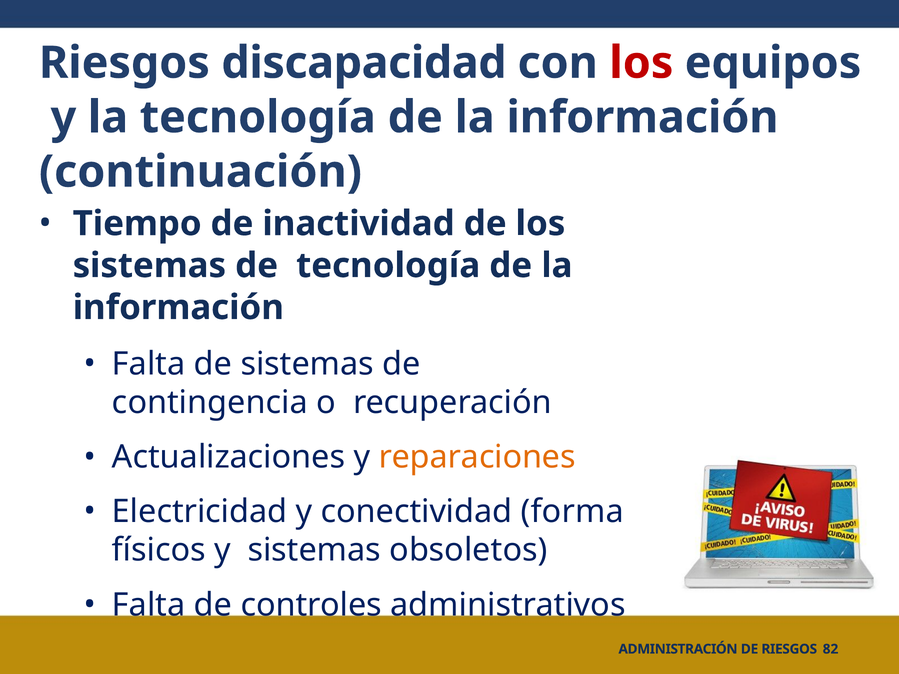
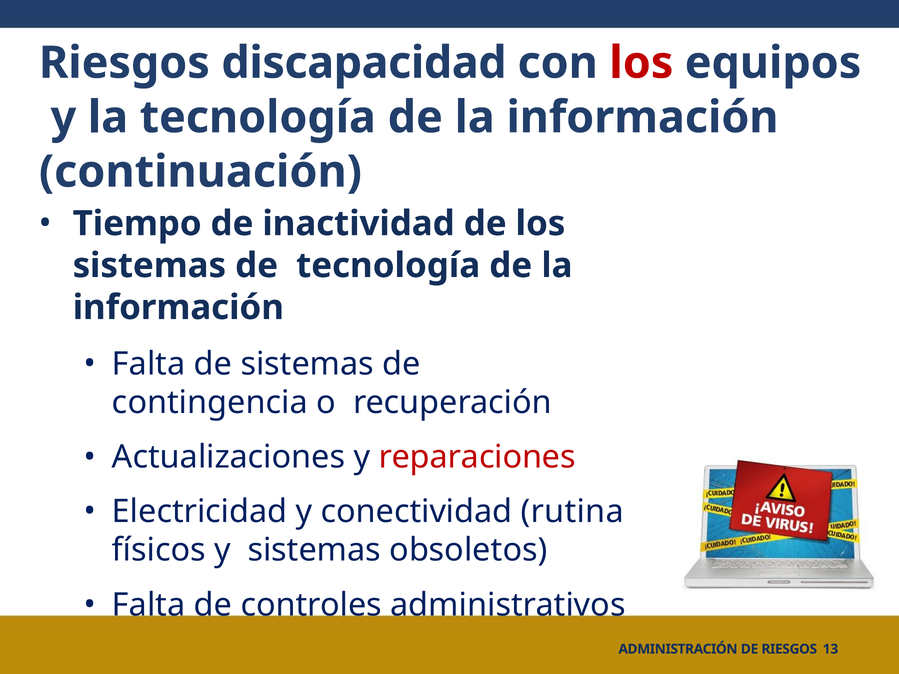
reparaciones colour: orange -> red (477, 457)
forma: forma -> rutina (572, 512)
82: 82 -> 13 (830, 649)
